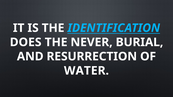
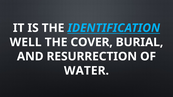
DOES: DOES -> WELL (26, 42)
NEVER: NEVER -> COVER (92, 42)
